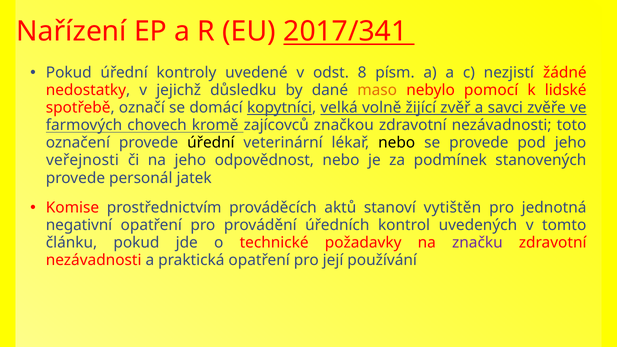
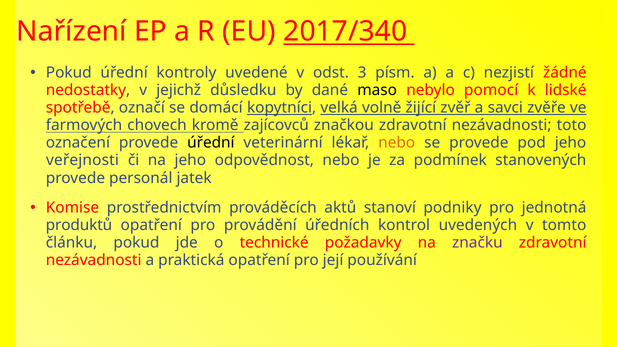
2017/341: 2017/341 -> 2017/340 (345, 31)
8: 8 -> 3 (362, 72)
maso colour: orange -> black (377, 90)
nebo colour: black -> orange (397, 143)
vytištěn: vytištěn -> podniky (453, 208)
negativní: negativní -> produktů (79, 225)
